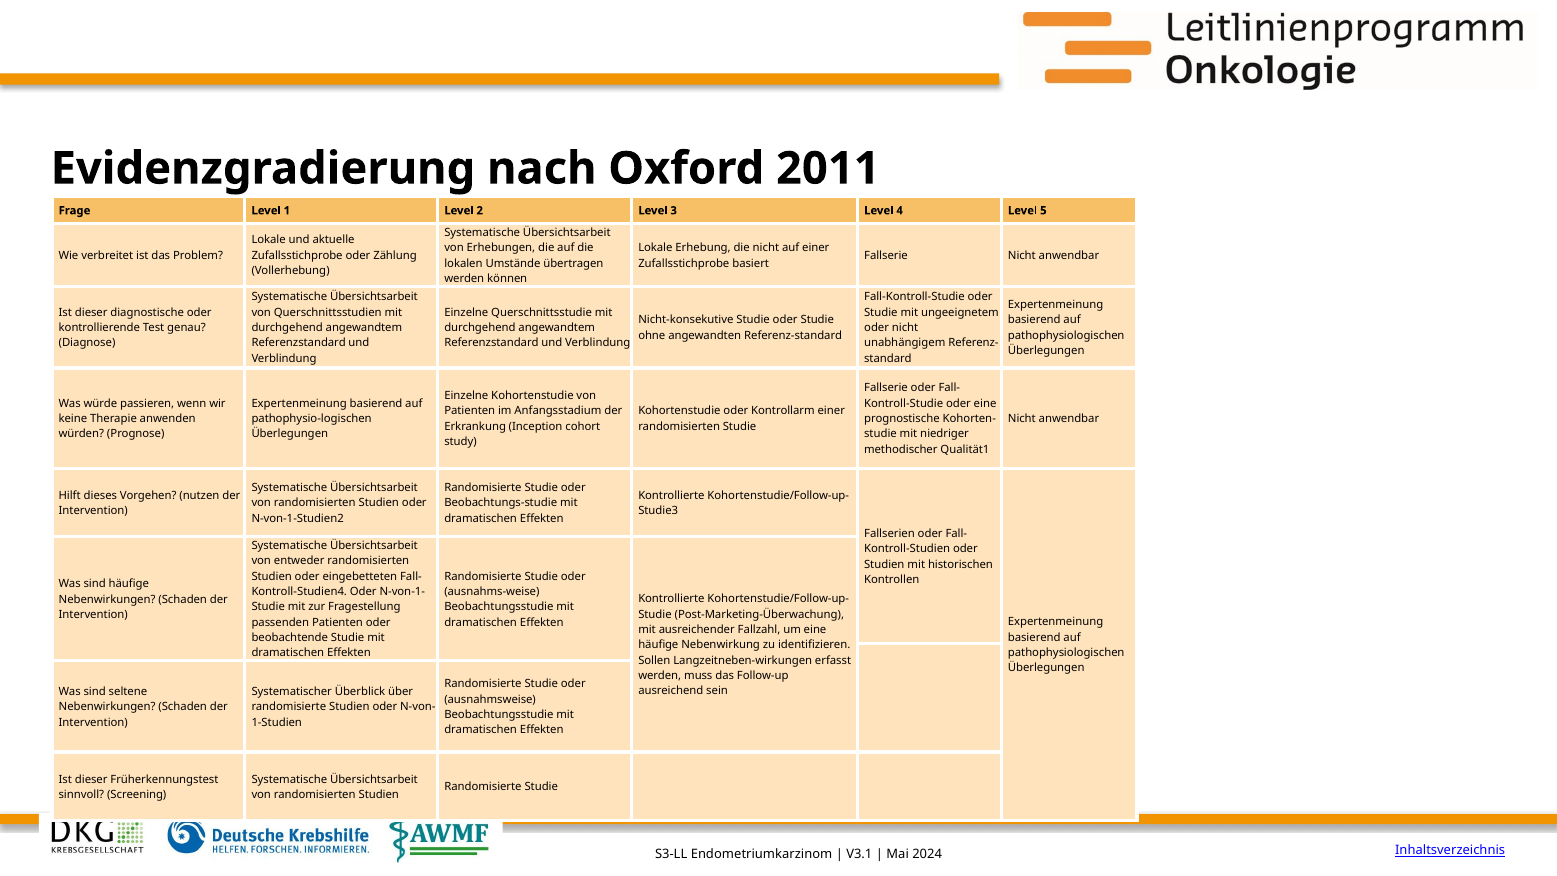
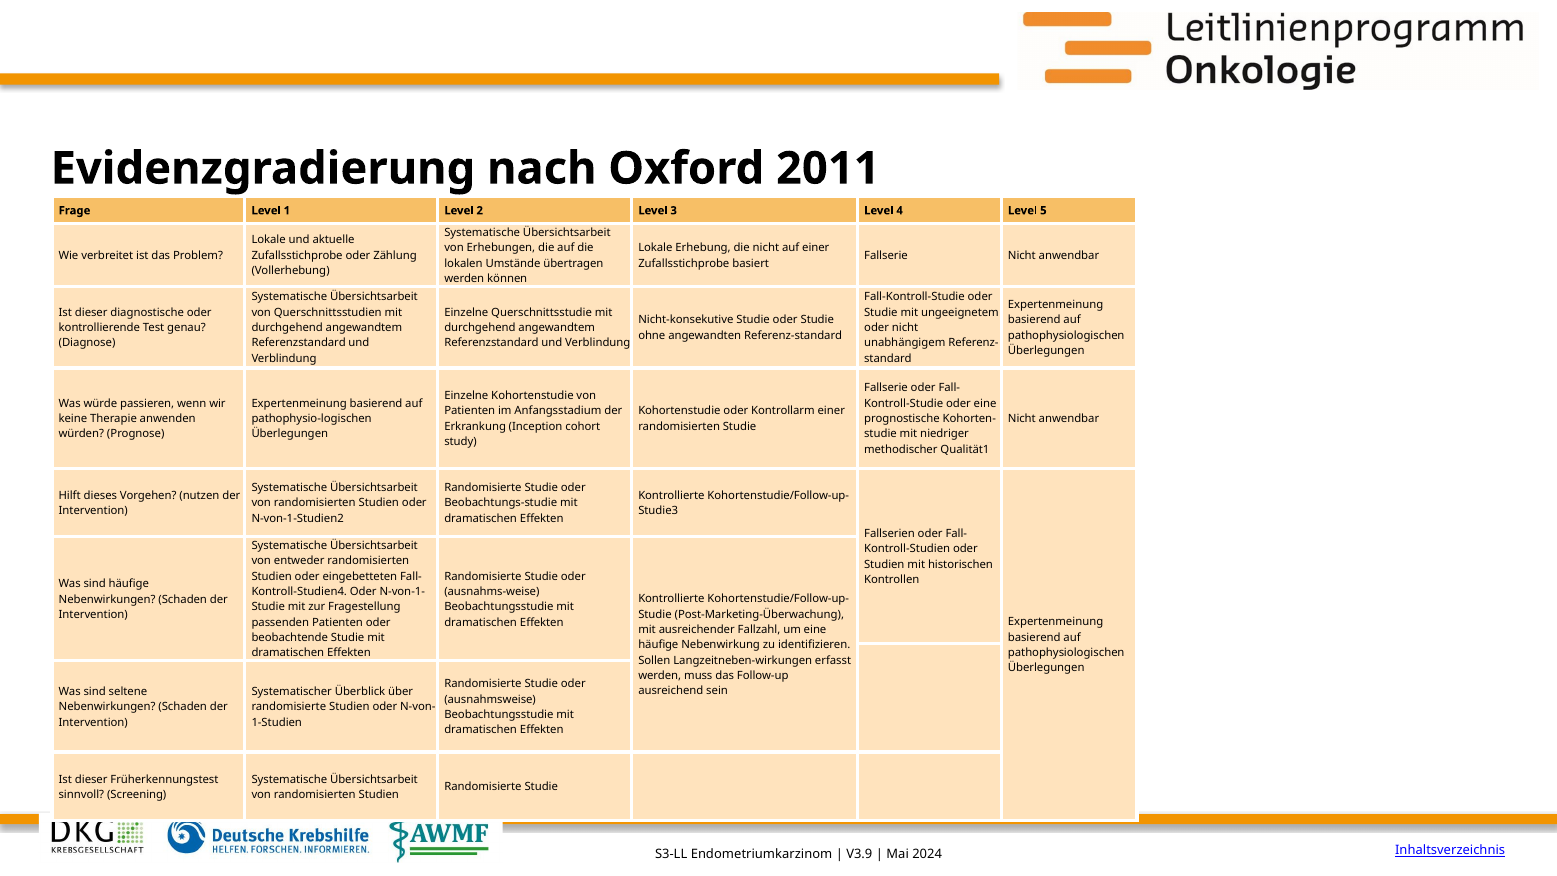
V3.1: V3.1 -> V3.9 (859, 854)
